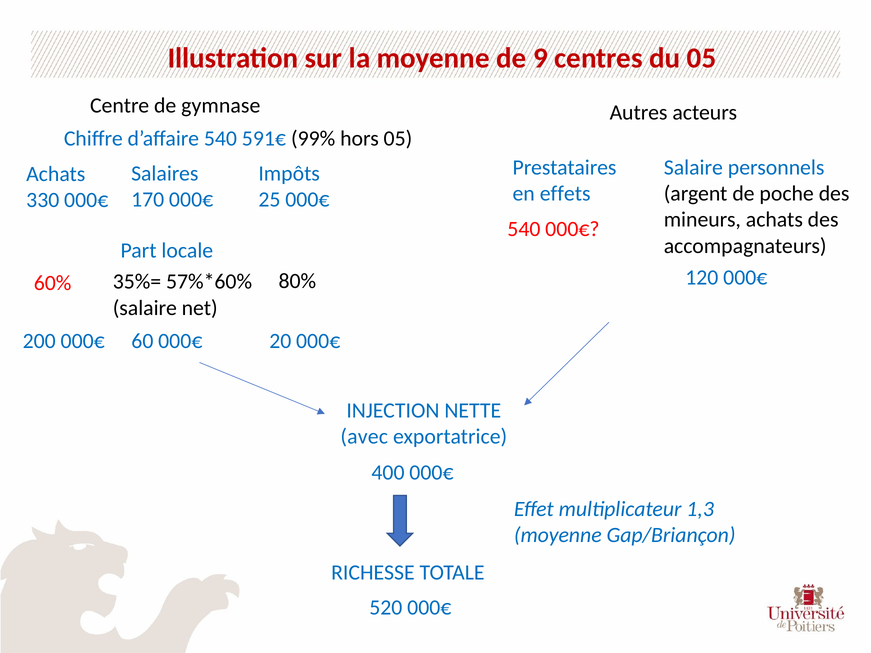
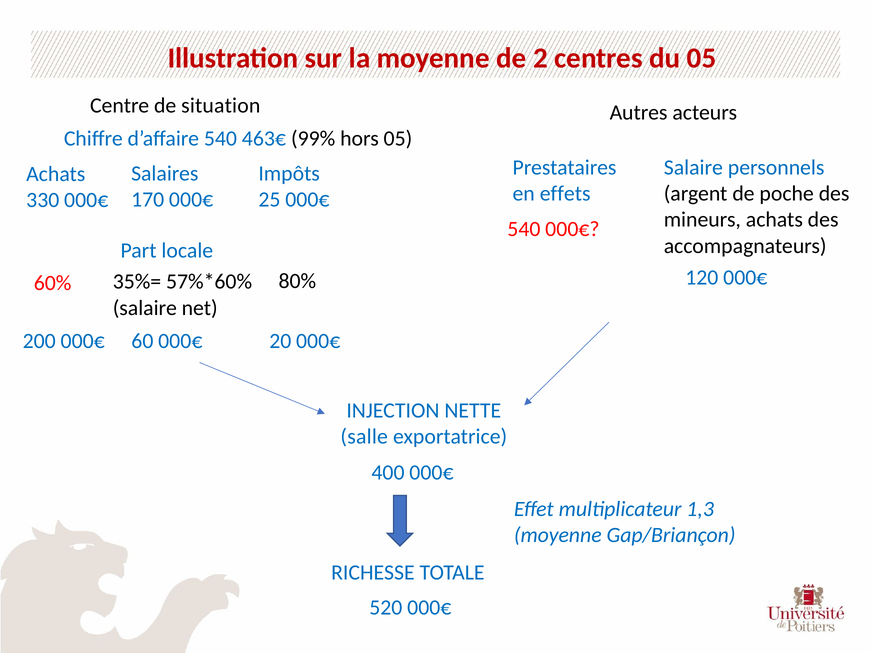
9: 9 -> 2 (540, 58)
gymnase: gymnase -> situation (221, 105)
591€: 591€ -> 463€ (264, 138)
avec: avec -> salle (364, 437)
